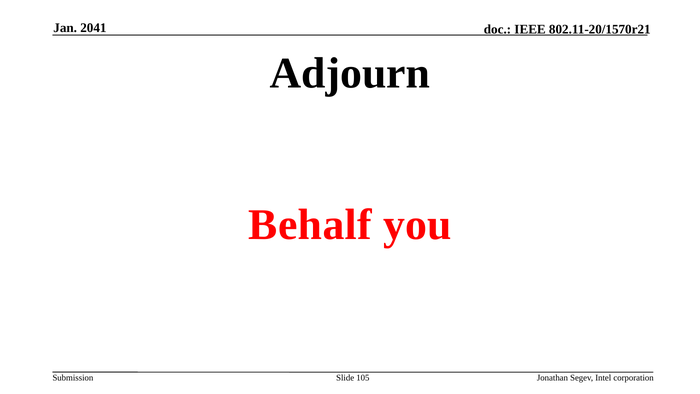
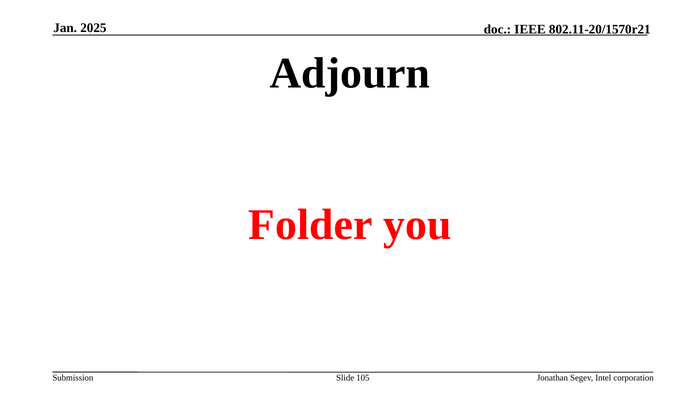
2041: 2041 -> 2025 (93, 28)
Behalf: Behalf -> Folder (310, 224)
